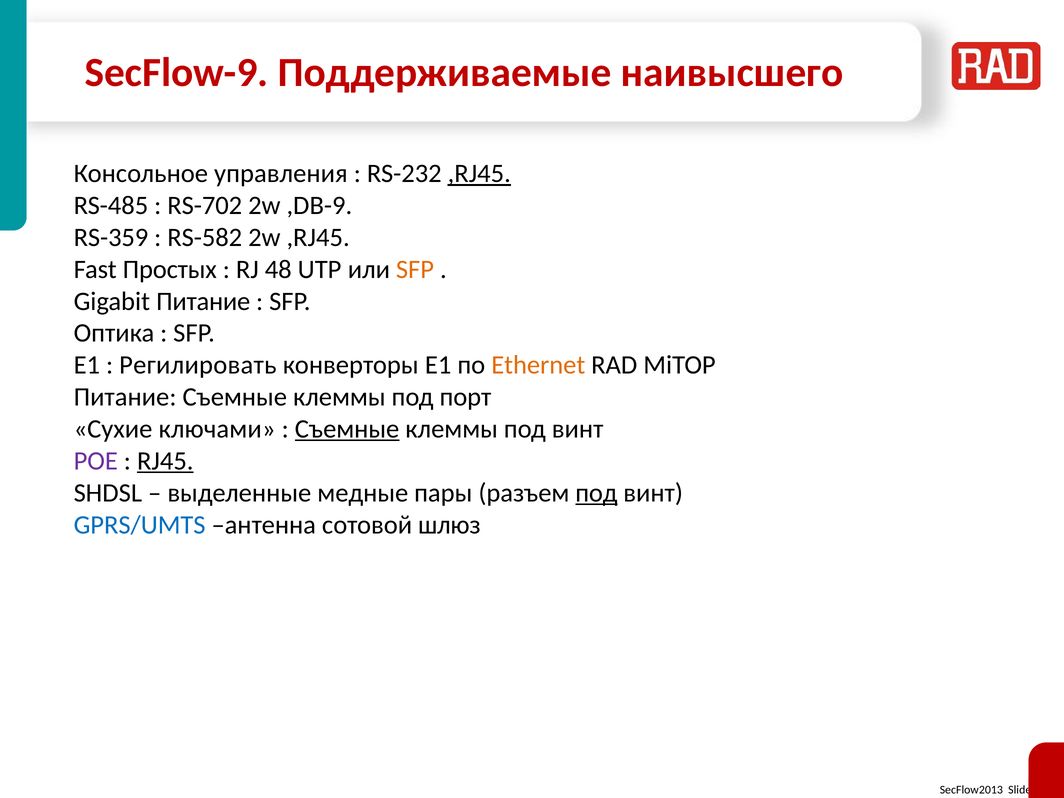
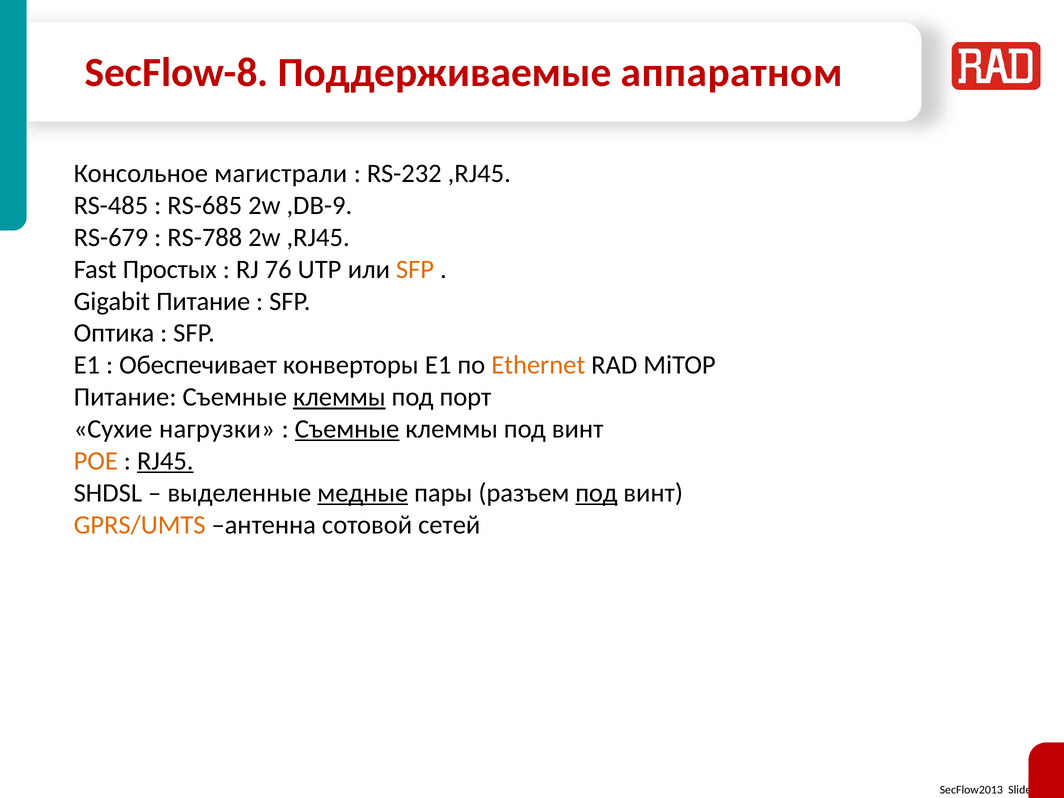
SecFlow-9: SecFlow-9 -> SecFlow-8 (177, 72)
наивысшего: наивысшего -> аппаратном (732, 72)
управления: управления -> магистрали (281, 174)
,RJ45 underline: present -> none (479, 174)
RS-702: RS-702 -> RS-685 (205, 206)
RS-359: RS-359 -> RS-679 (111, 237)
RS-582: RS-582 -> RS-788 (205, 237)
48: 48 -> 76 (278, 269)
Регилировать: Регилировать -> Обеспечивает (198, 365)
клеммы underline: none -> present (339, 397)
ключами: ключами -> нагрузки (217, 429)
POE colour: purple -> orange (96, 461)
медные underline: none -> present (363, 493)
GPRS/UMTS colour: blue -> orange (140, 525)
шлюз: шлюз -> сетей (449, 525)
